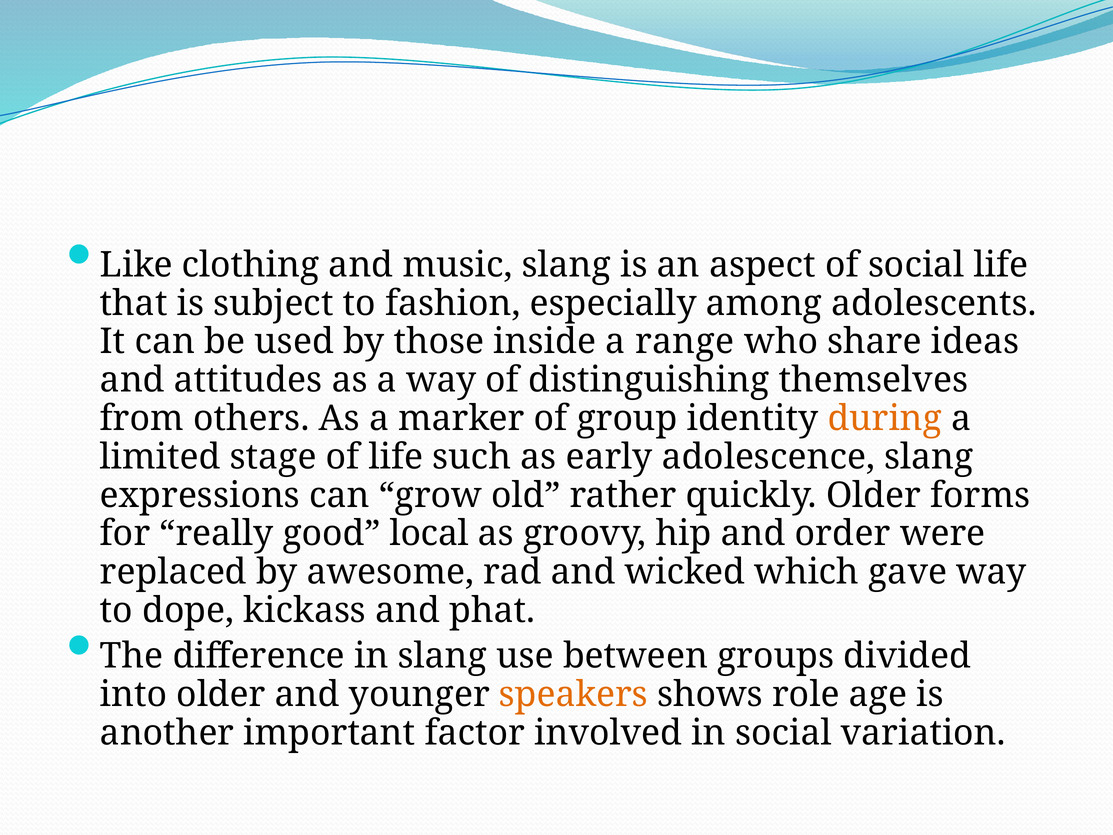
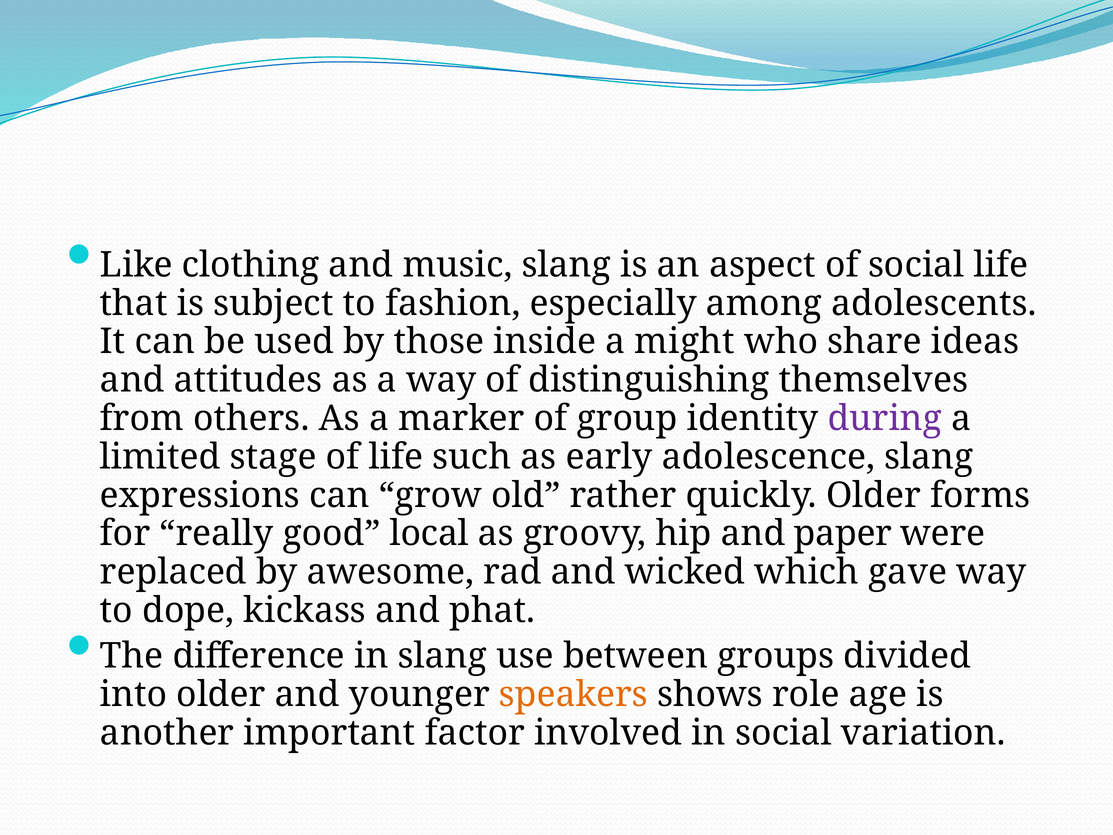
range: range -> might (685, 342)
during colour: orange -> purple (885, 418)
order: order -> paper (843, 534)
